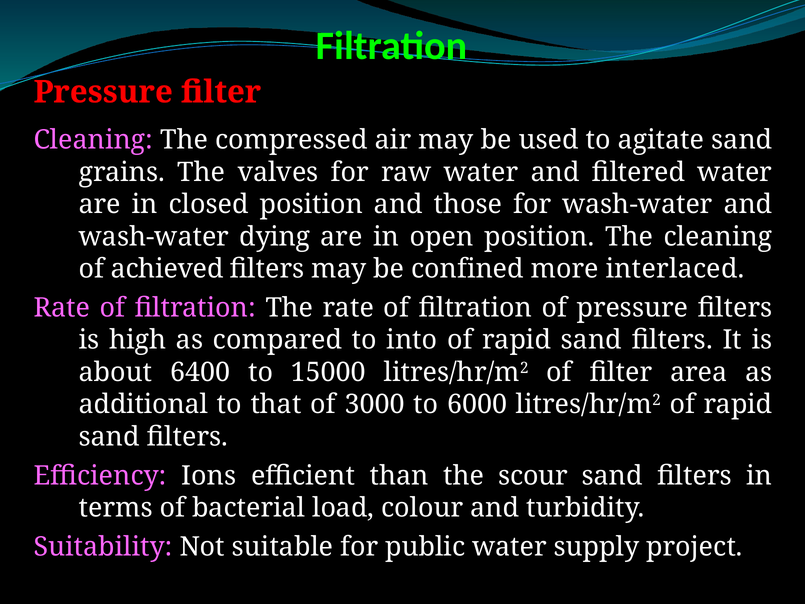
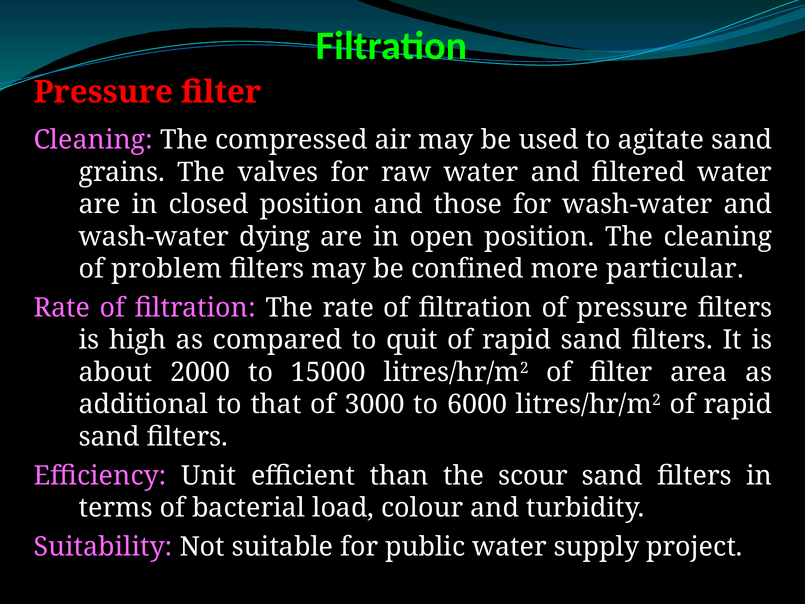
achieved: achieved -> problem (167, 269)
interlaced: interlaced -> particular (675, 269)
into: into -> quit (412, 340)
6400: 6400 -> 2000 (200, 372)
Ions: Ions -> Unit (209, 475)
